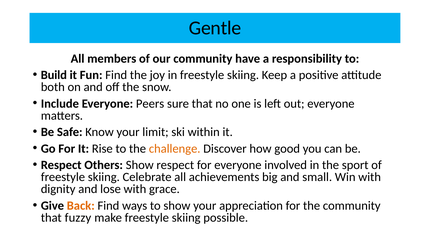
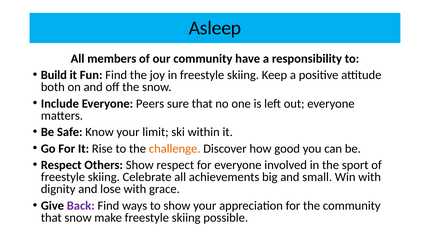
Gentle: Gentle -> Asleep (215, 28)
Back colour: orange -> purple (81, 206)
that fuzzy: fuzzy -> snow (78, 218)
